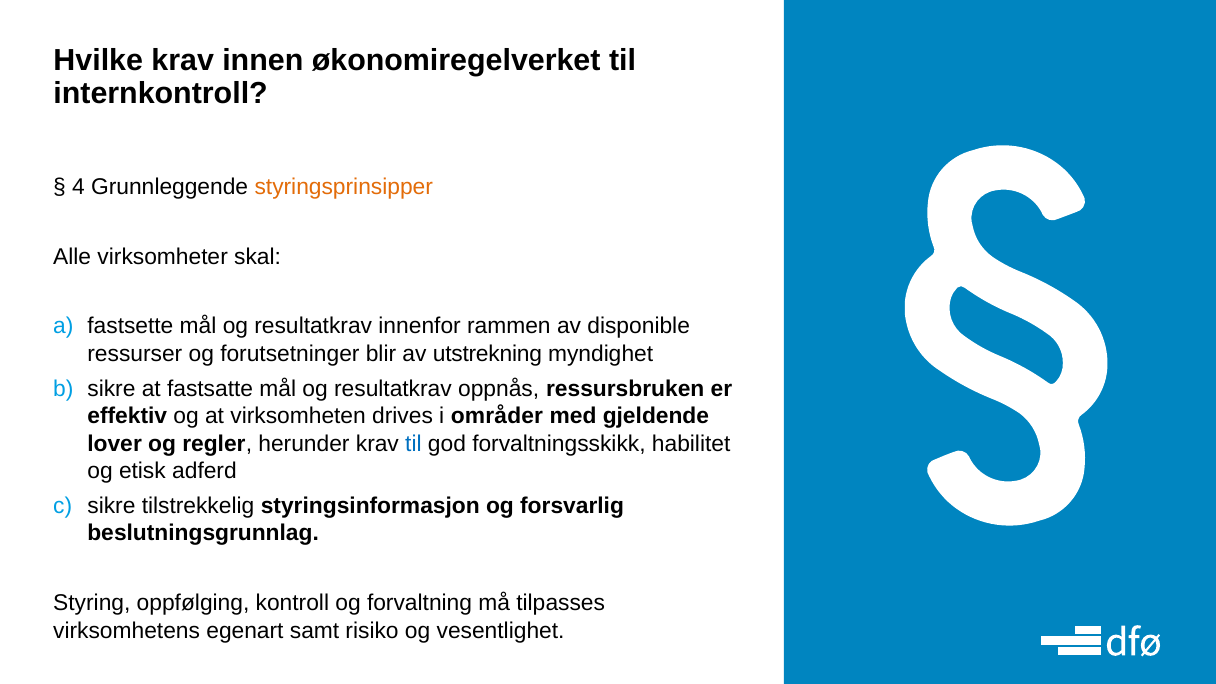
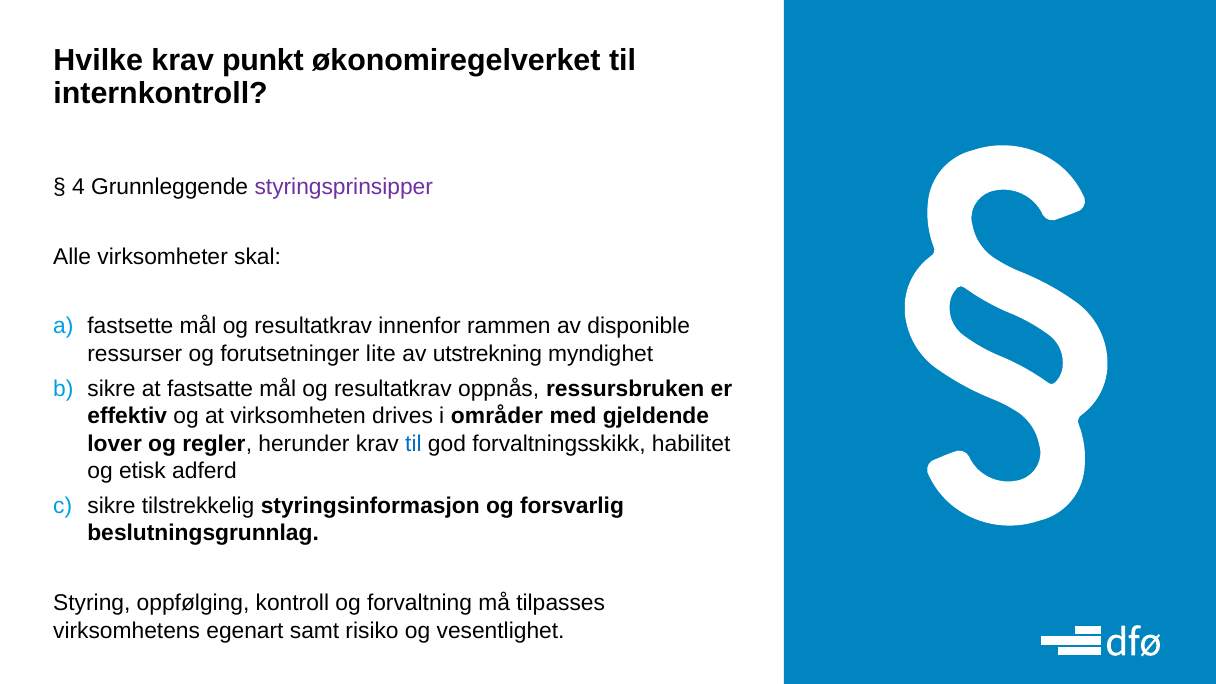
innen: innen -> punkt (263, 60)
styringsprinsipper colour: orange -> purple (344, 187)
blir: blir -> lite (381, 354)
